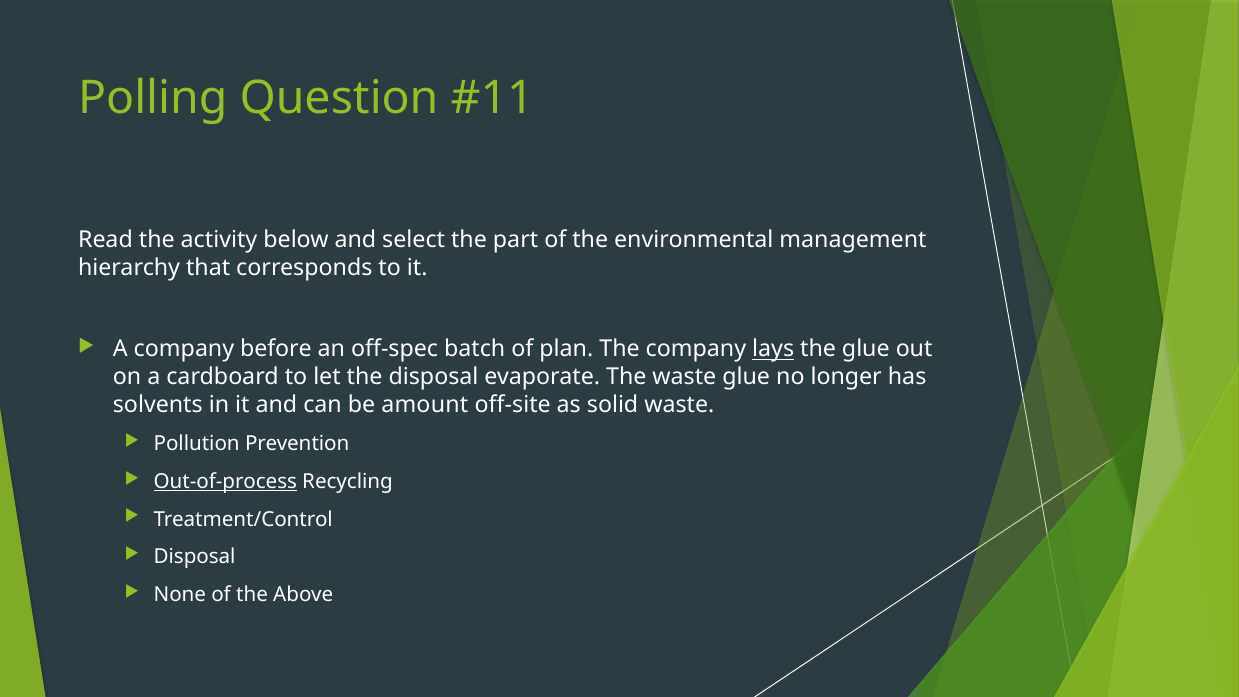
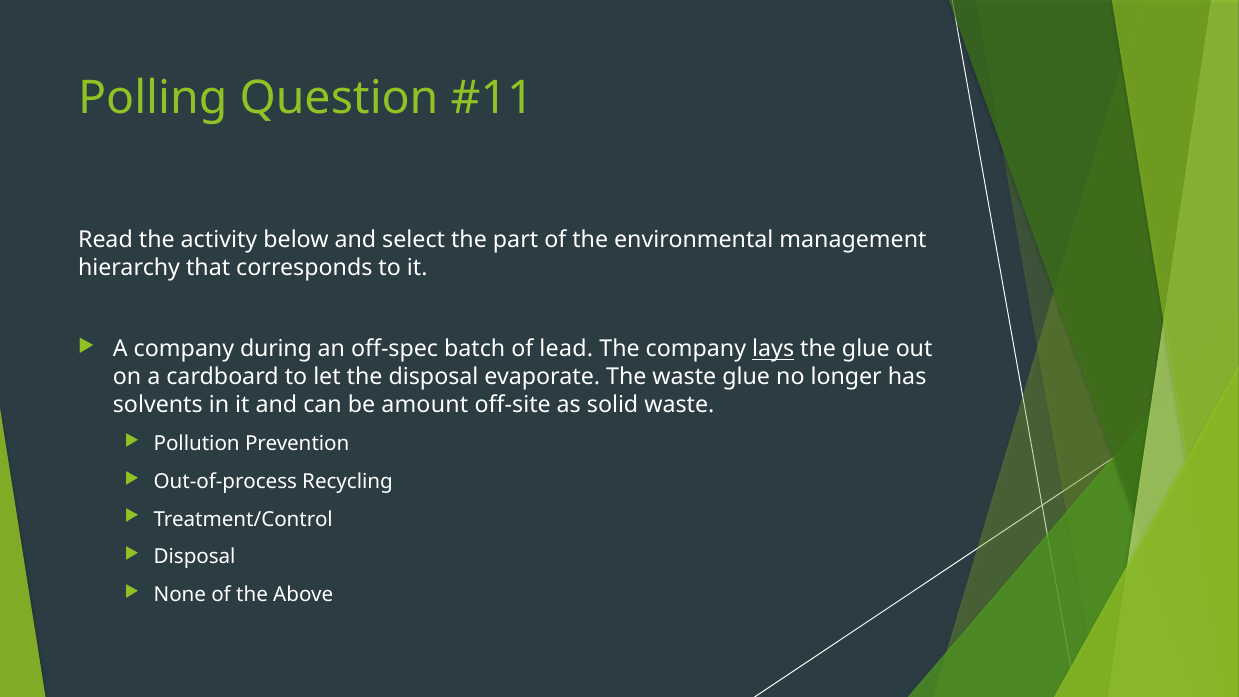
before: before -> during (276, 349)
plan: plan -> lead (566, 349)
Out-of-process underline: present -> none (225, 482)
